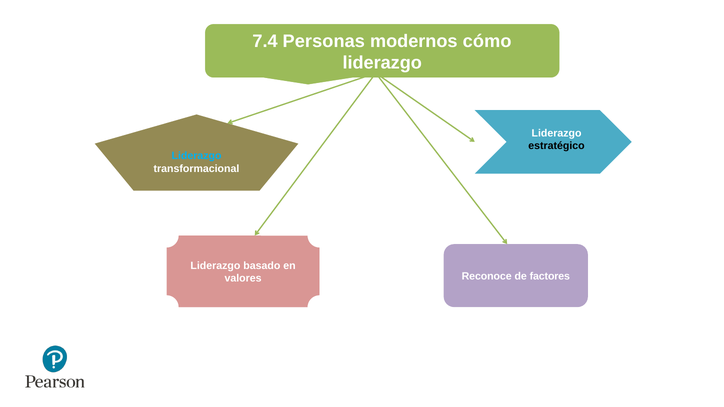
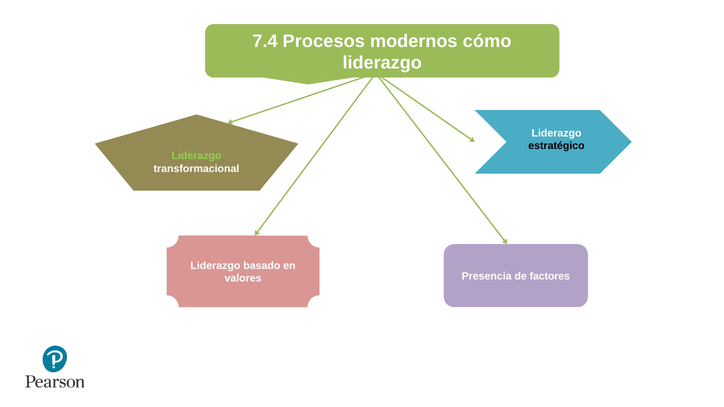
Personas: Personas -> Procesos (324, 41)
Liderazgo colour: light blue -> light green (197, 156)
Reconoce: Reconoce -> Presencia (487, 276)
